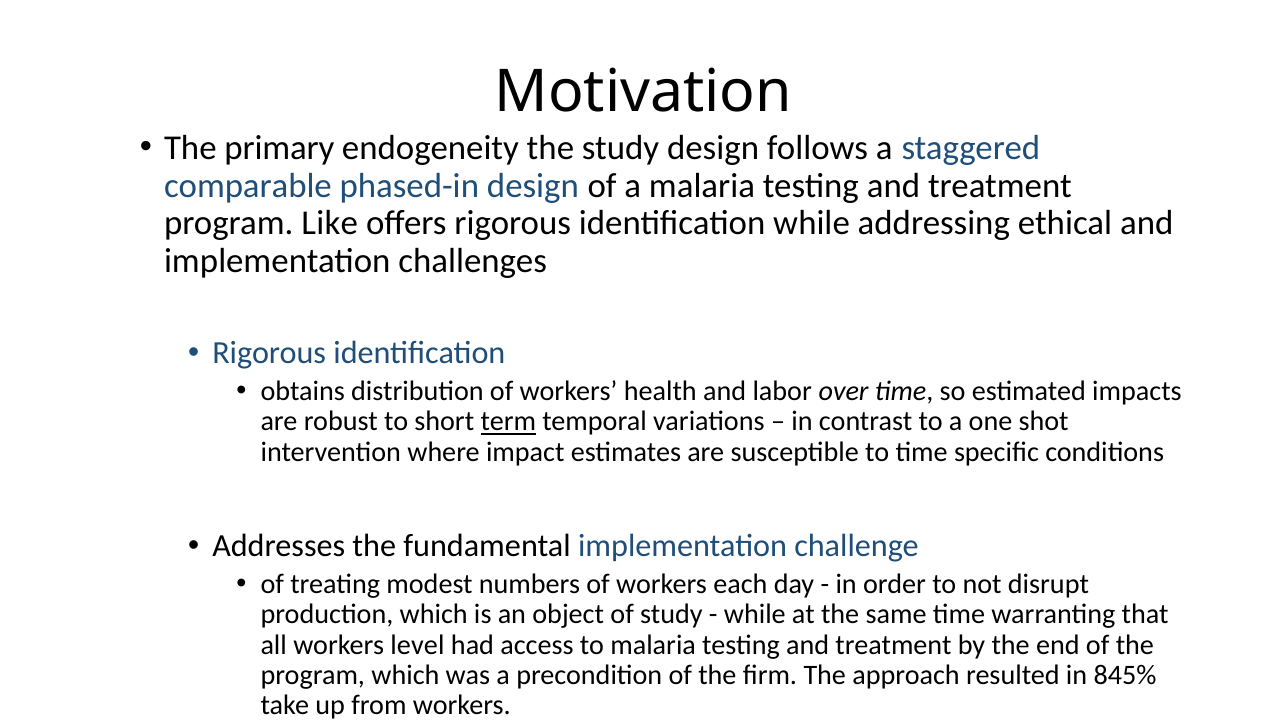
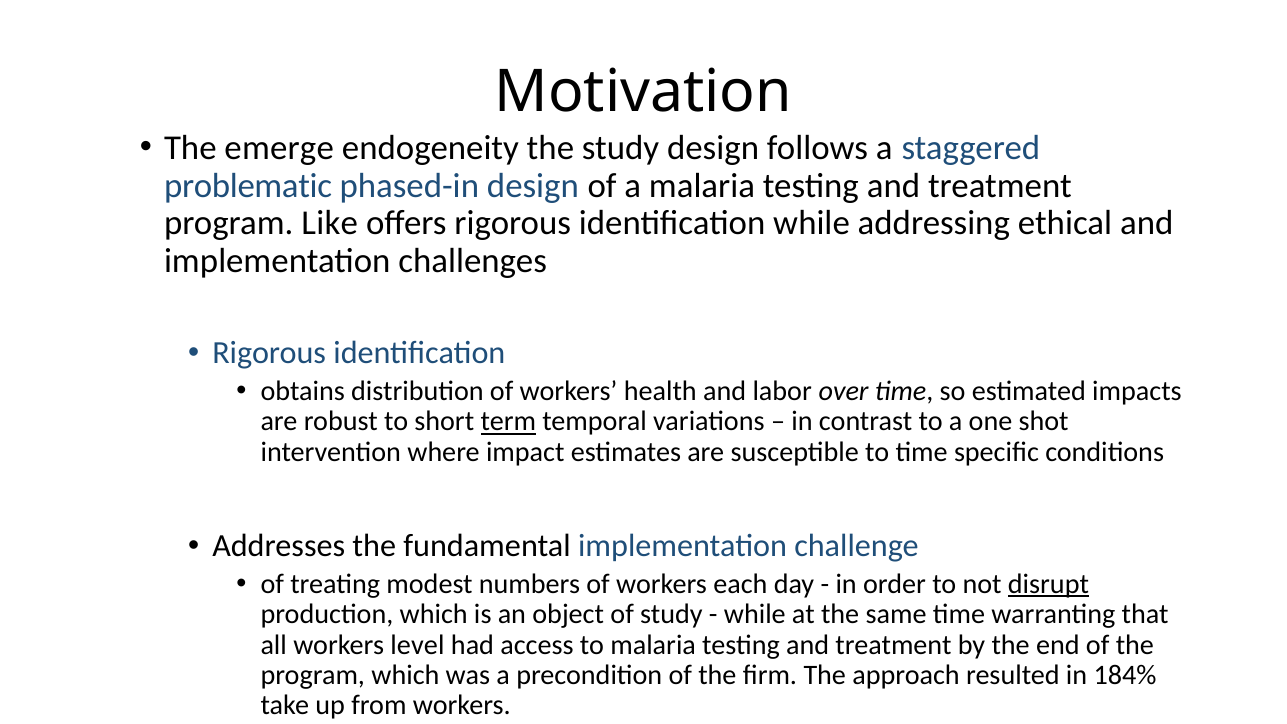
primary: primary -> emerge (279, 148)
comparable: comparable -> problematic (248, 186)
disrupt underline: none -> present (1048, 584)
845%: 845% -> 184% (1125, 675)
